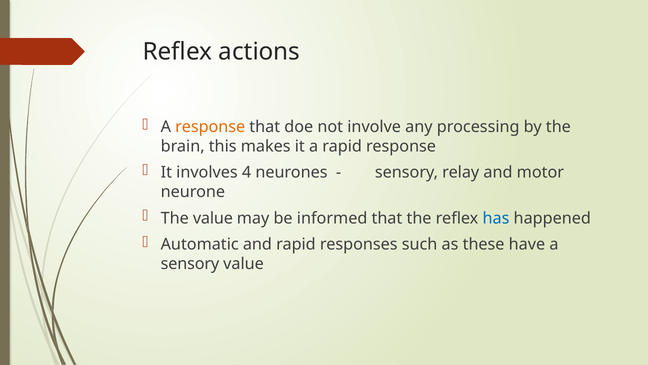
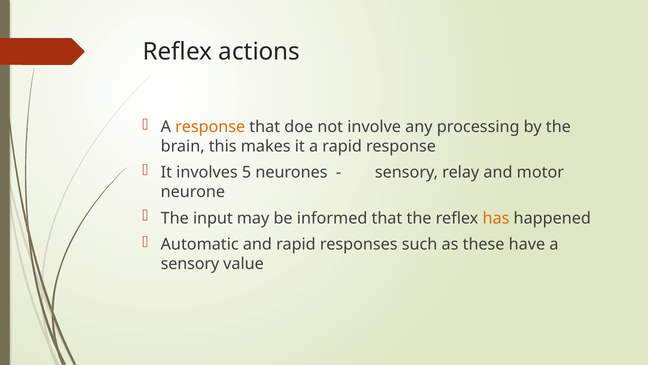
4: 4 -> 5 (247, 172)
The value: value -> input (213, 218)
has colour: blue -> orange (496, 218)
